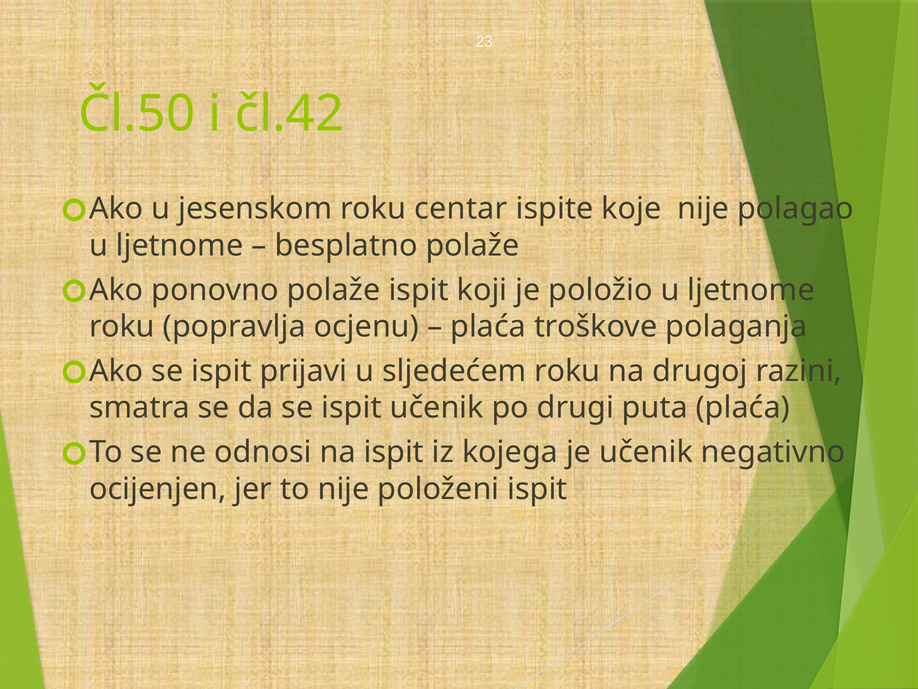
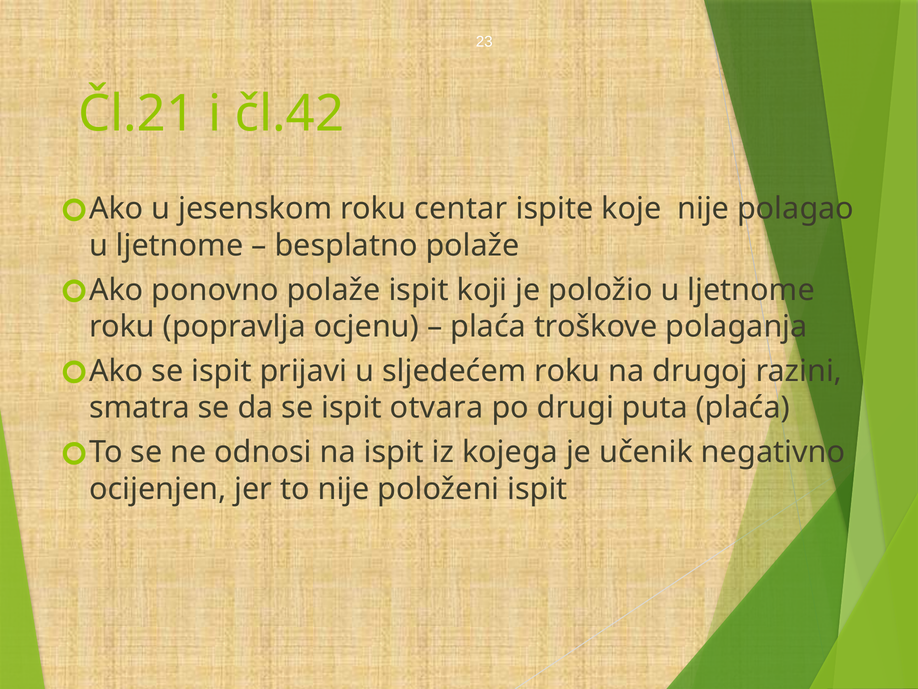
Čl.50: Čl.50 -> Čl.21 (137, 114)
ispit učenik: učenik -> otvara (436, 408)
